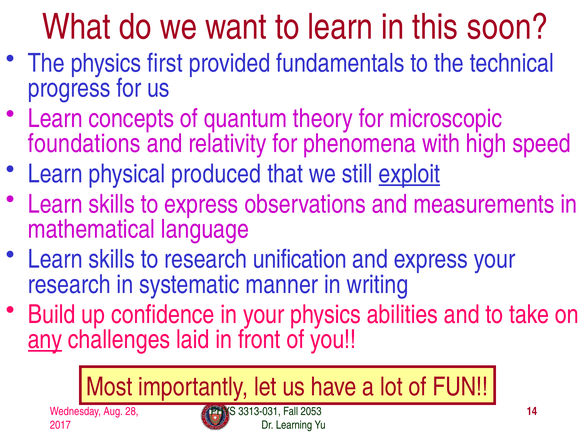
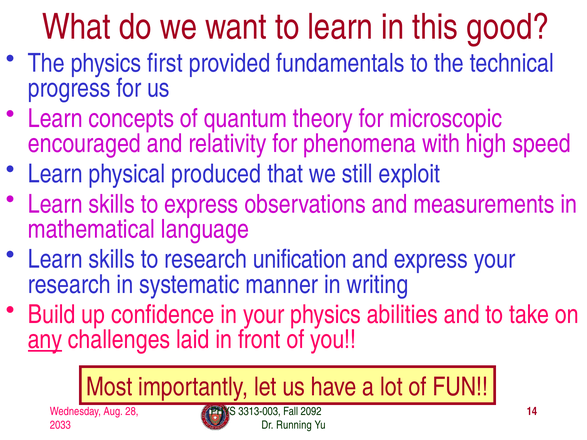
soon: soon -> good (508, 27)
foundations: foundations -> encouraged (84, 144)
exploit underline: present -> none (409, 174)
3313-031: 3313-031 -> 3313-003 (259, 412)
2053: 2053 -> 2092 (311, 412)
2017: 2017 -> 2033 (60, 425)
Learning: Learning -> Running (294, 425)
